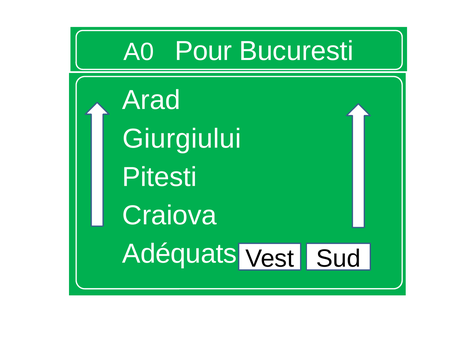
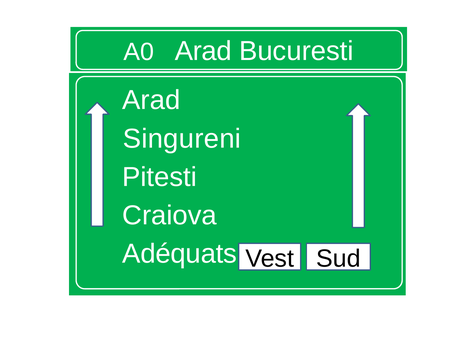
A0 Pour: Pour -> Arad (203, 51)
Giurgiului: Giurgiului -> Singureni (182, 139)
